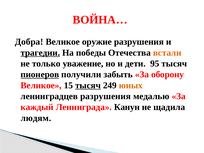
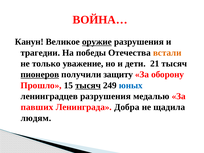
Добра: Добра -> Канун (29, 42)
оружие underline: none -> present (97, 42)
трагедии underline: present -> none (40, 53)
95: 95 -> 21 (155, 64)
забыть: забыть -> защиту (118, 74)
Великое: Великое -> Прошло (41, 85)
юных colour: orange -> blue (131, 85)
каждый: каждый -> павших (37, 107)
Канун: Канун -> Добра (127, 107)
